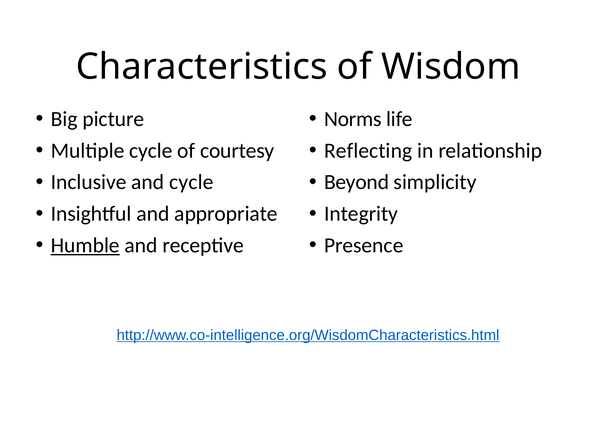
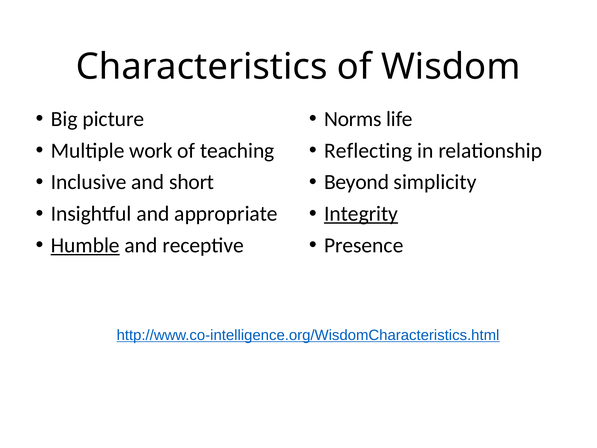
Multiple cycle: cycle -> work (151, 151)
courtesy: courtesy -> teaching (237, 151)
and cycle: cycle -> short (192, 182)
Integrity underline: none -> present (361, 214)
